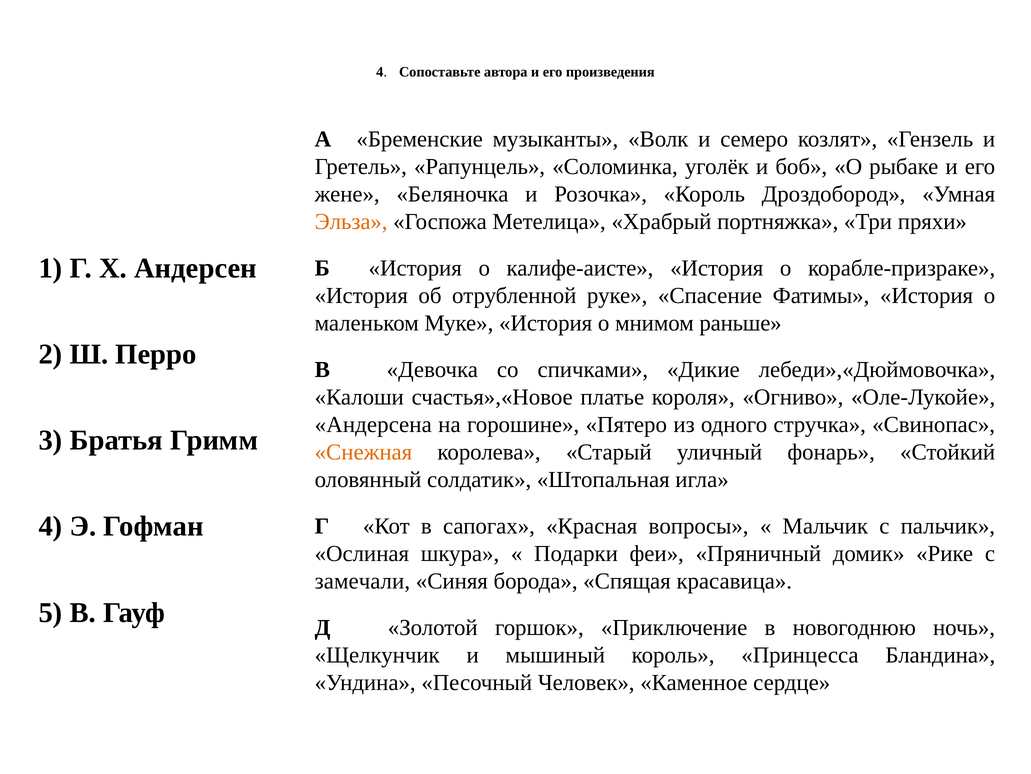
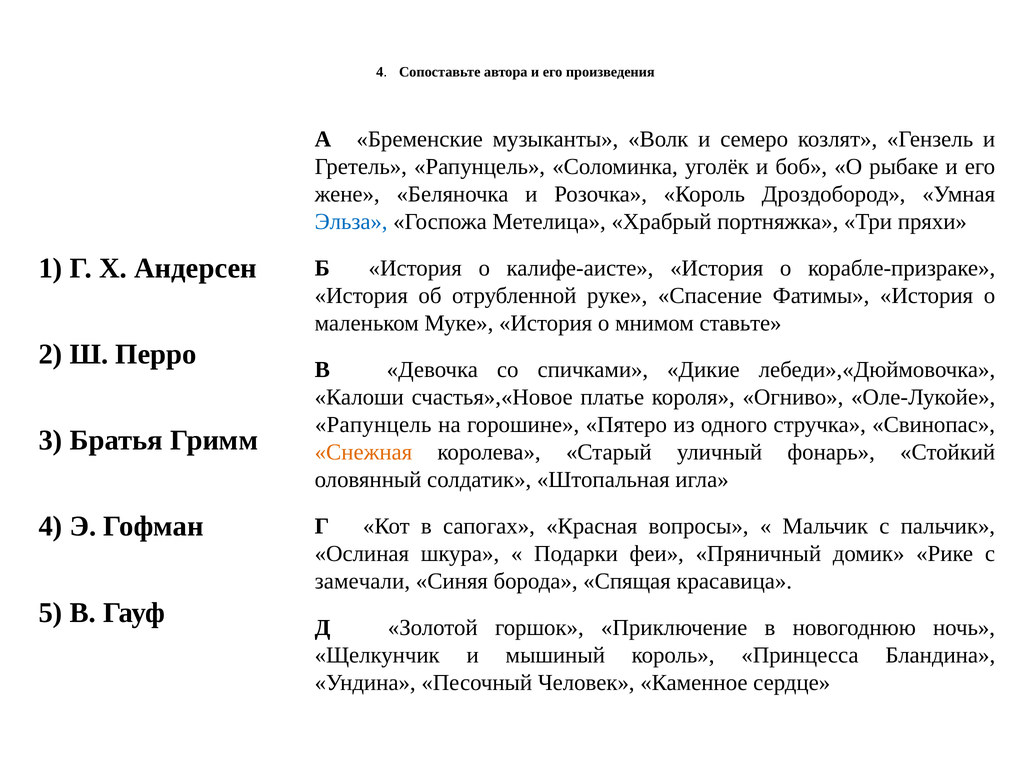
Эльза colour: orange -> blue (351, 222)
раньше: раньше -> ставьте (741, 323)
Андерсена: Андерсена -> Рапунцель (373, 424)
